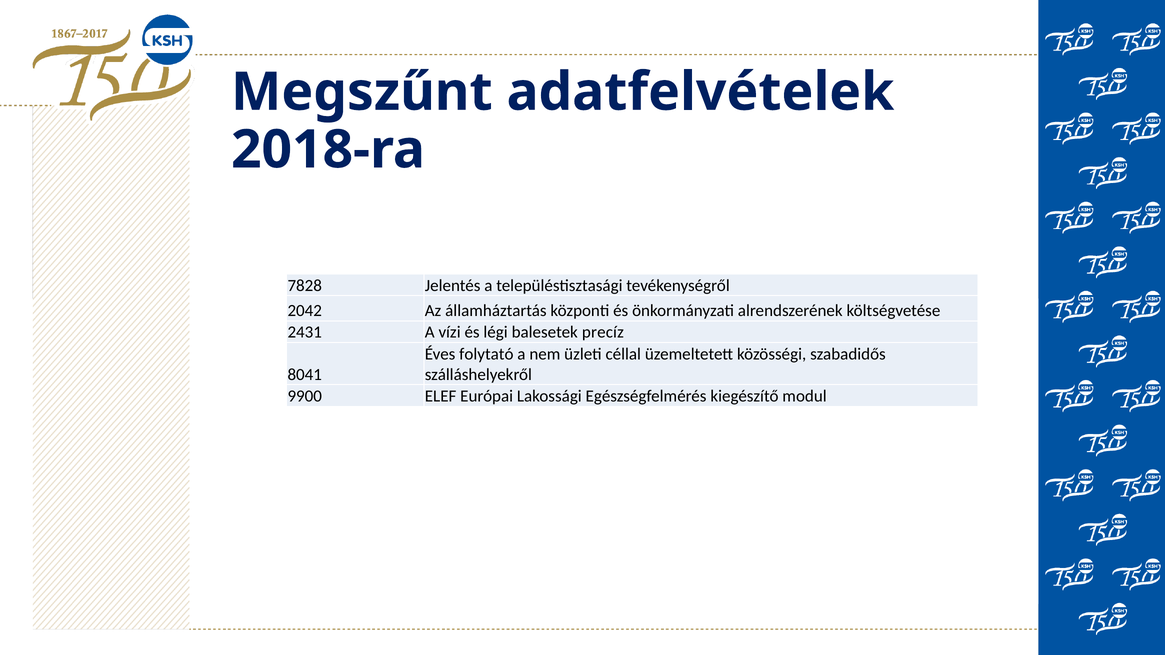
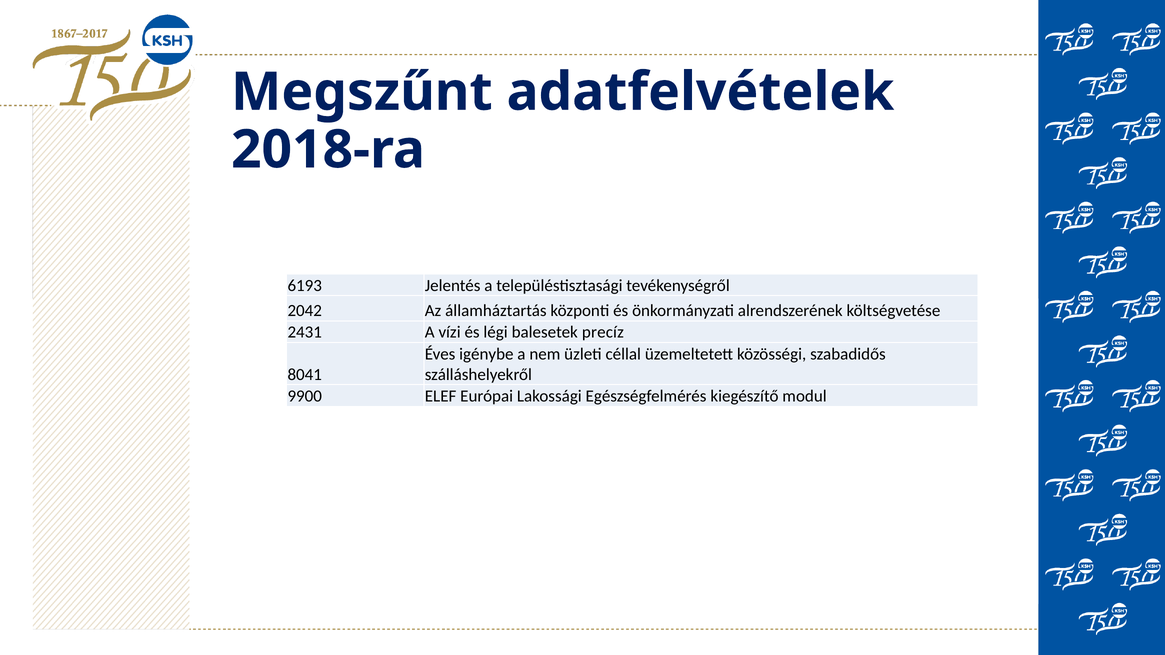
7828: 7828 -> 6193 (305, 286)
folytató: folytató -> igénybe (486, 354)
